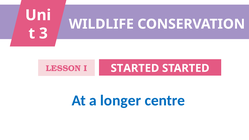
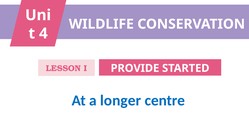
3: 3 -> 4 (43, 33)
STARTED: STARTED -> PROVIDE (135, 68)
